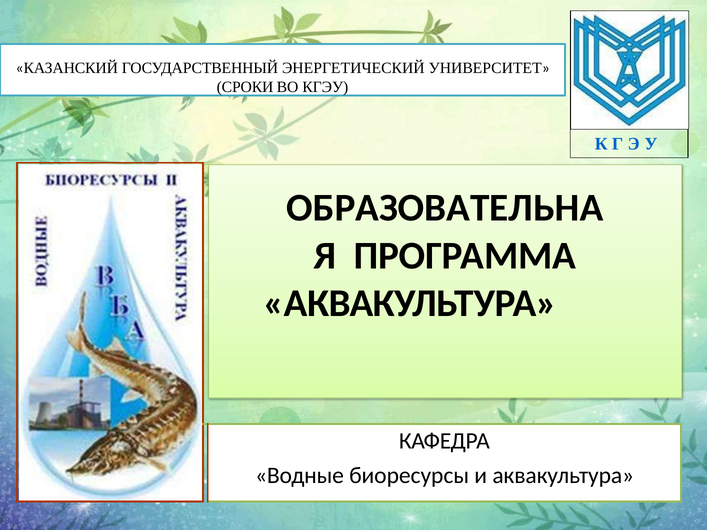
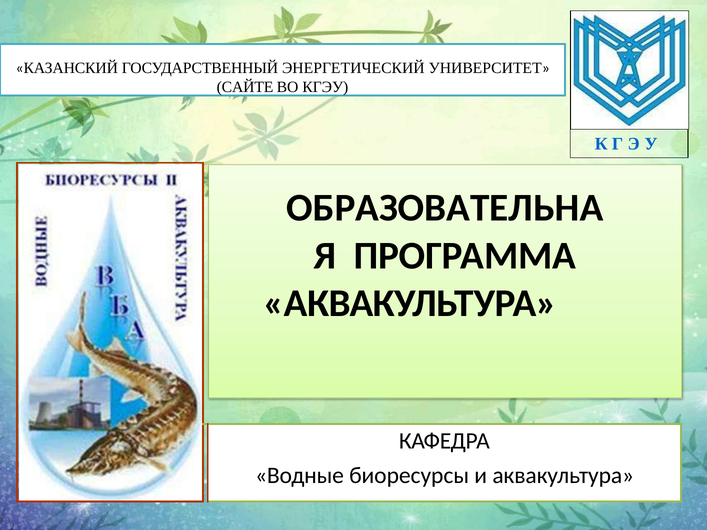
СРОКИ: СРОКИ -> САЙТЕ (245, 87)
